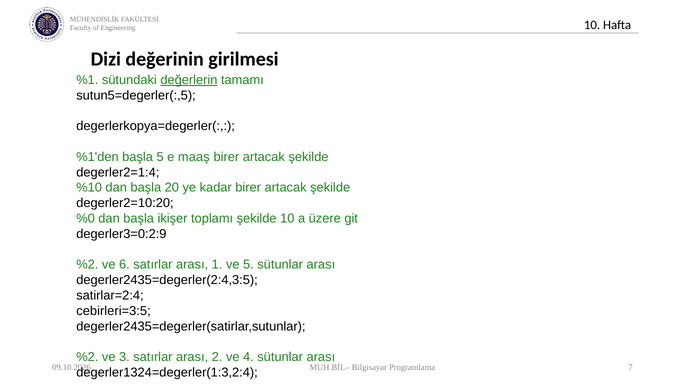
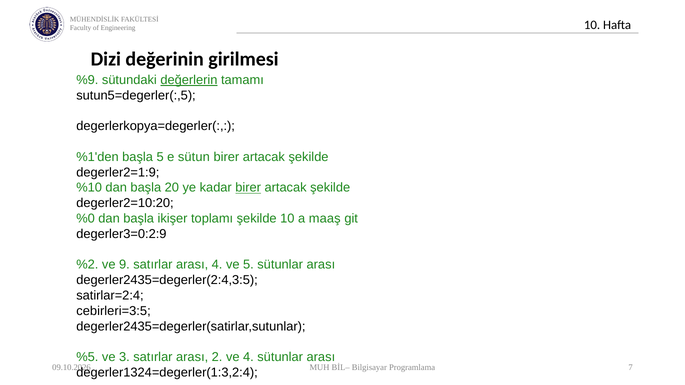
%1: %1 -> %9 (87, 80)
maaş: maaş -> sütun (194, 157)
degerler2=1:4: degerler2=1:4 -> degerler2=1:9 (118, 172)
birer underline: none -> present (248, 188)
üzere: üzere -> maaş (325, 219)
6: 6 -> 9 (124, 265)
arası 1: 1 -> 4 (217, 265)
%2: %2 -> %5 (87, 357)
